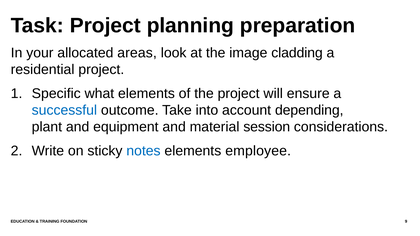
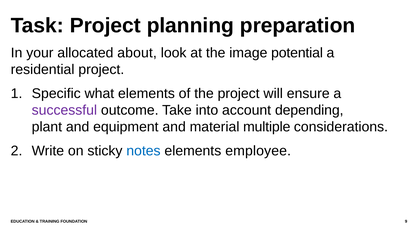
areas: areas -> about (137, 53)
cladding: cladding -> potential (297, 53)
successful colour: blue -> purple (64, 110)
session: session -> multiple (267, 127)
